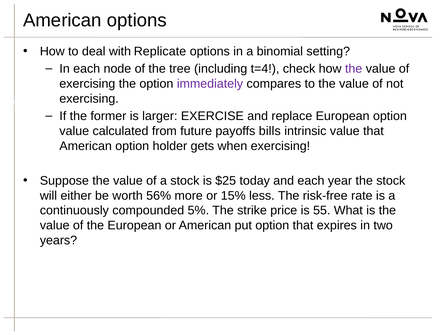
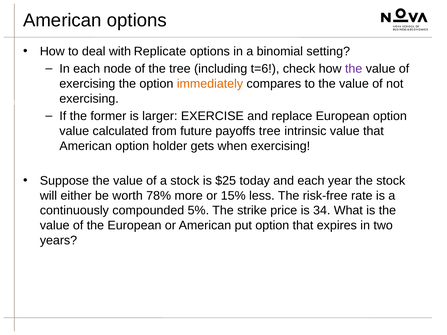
t=4: t=4 -> t=6 (265, 69)
immediately colour: purple -> orange (210, 84)
payoffs bills: bills -> tree (270, 131)
56%: 56% -> 78% (159, 196)
55: 55 -> 34 (322, 211)
